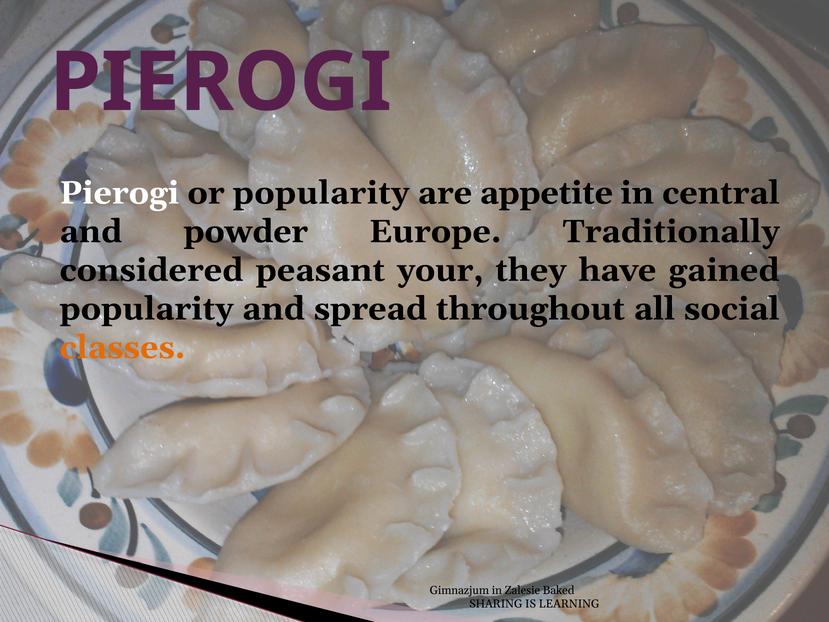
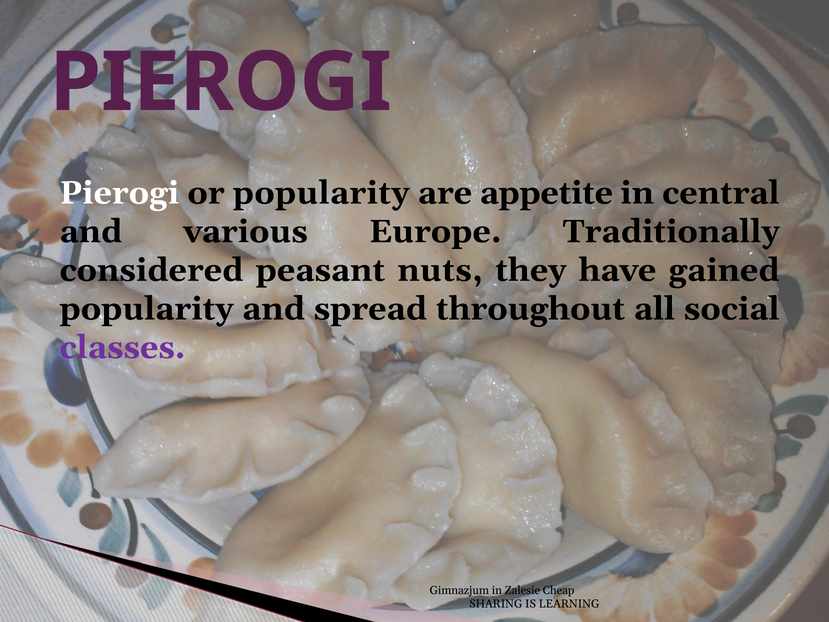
powder: powder -> various (246, 231)
your: your -> nuts (440, 270)
classes colour: orange -> purple (122, 347)
Baked: Baked -> Cheap (559, 590)
